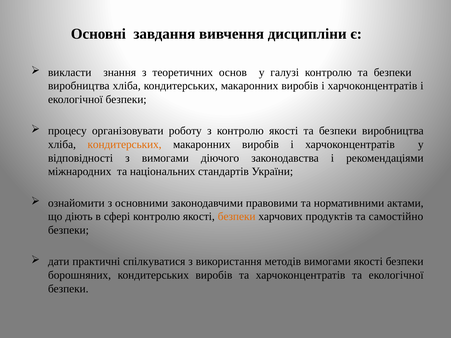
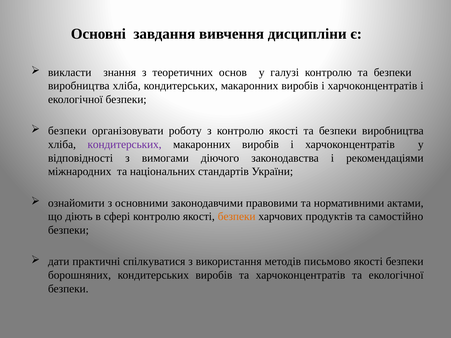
процесу: процесу -> безпеки (67, 131)
кондитерських colour: orange -> purple (125, 145)
методів вимогами: вимогами -> письмово (327, 262)
